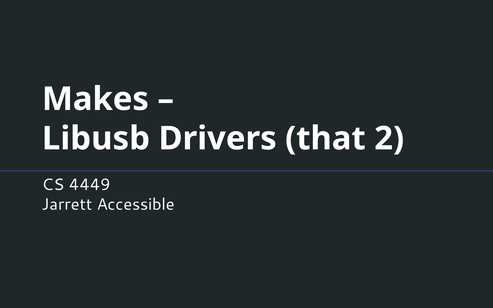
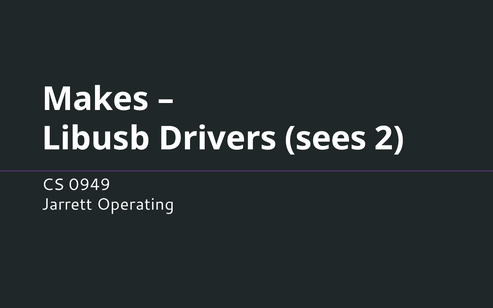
that: that -> sees (326, 139)
4449: 4449 -> 0949 (90, 185)
Accessible: Accessible -> Operating (135, 205)
